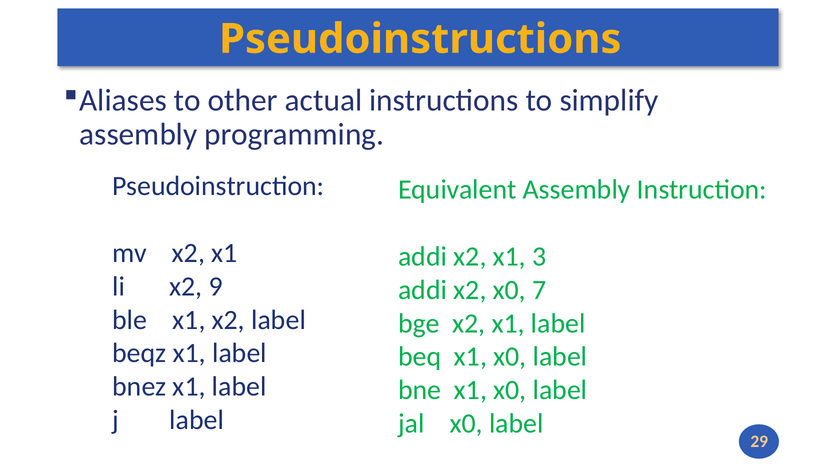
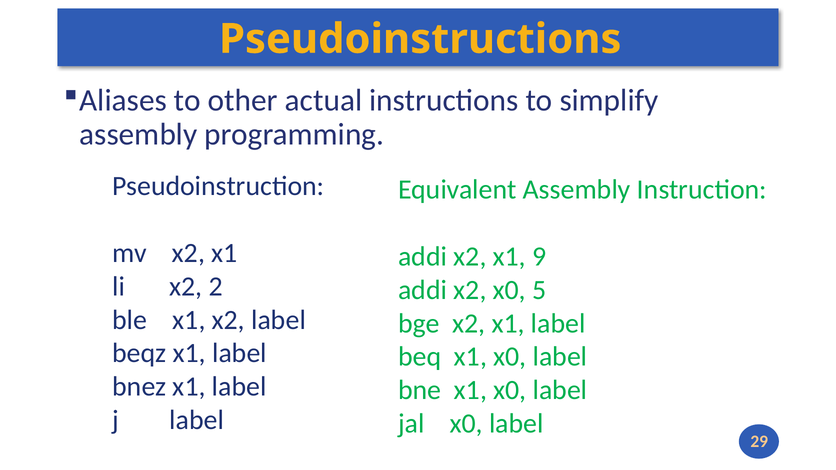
3: 3 -> 9 (539, 257)
9: 9 -> 2 (216, 287)
7: 7 -> 5 (539, 290)
